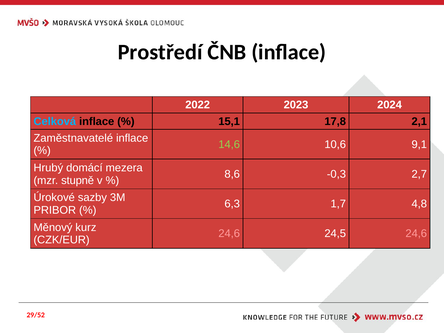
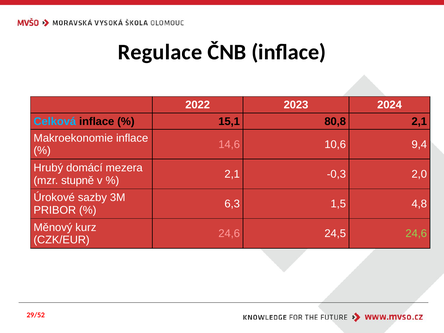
Prostředí: Prostředí -> Regulace (160, 52)
17,8: 17,8 -> 80,8 (335, 121)
Zaměstnavatelé: Zaměstnavatelé -> Makroekonomie (73, 138)
14,6 colour: light green -> pink (229, 144)
9,1: 9,1 -> 9,4 (419, 144)
8,6: 8,6 -> 2,1 (232, 174)
2,7: 2,7 -> 2,0 (419, 174)
1,7: 1,7 -> 1,5 (338, 204)
24,6 colour: pink -> light green (416, 234)
